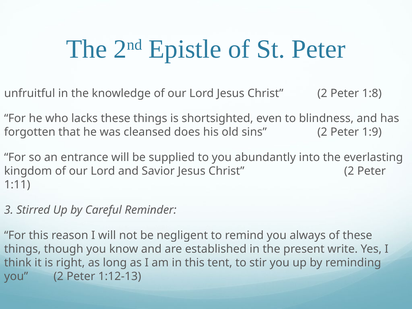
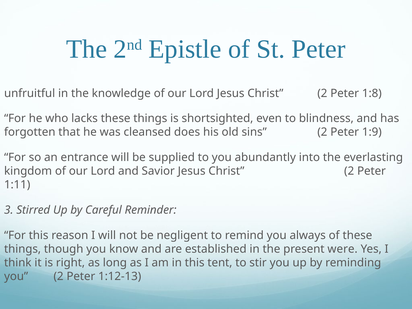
write: write -> were (343, 249)
